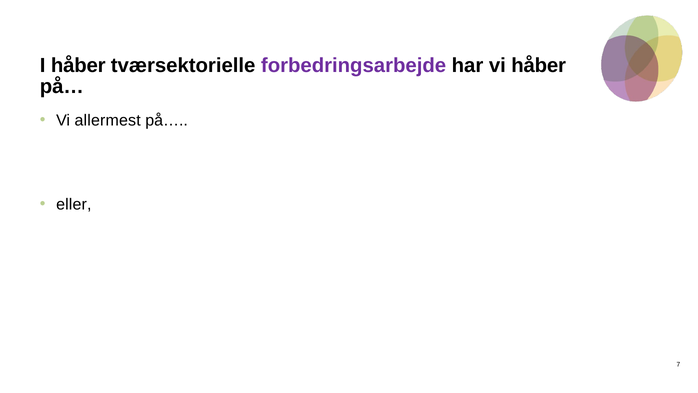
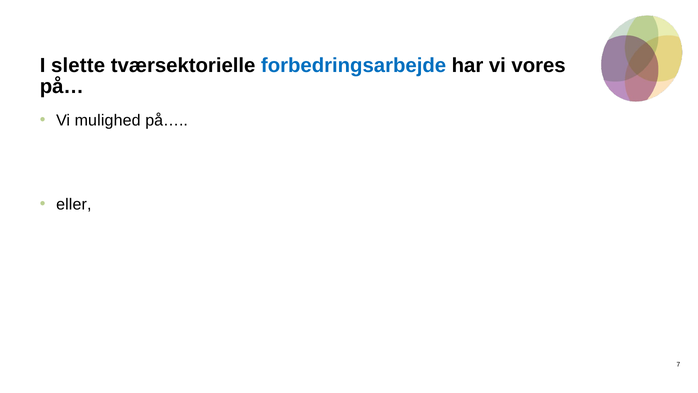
I håber: håber -> slette (78, 66)
forbedringsarbejde colour: purple -> blue (354, 66)
vi håber: håber -> vores (539, 66)
allermest: allermest -> mulighed (108, 120)
